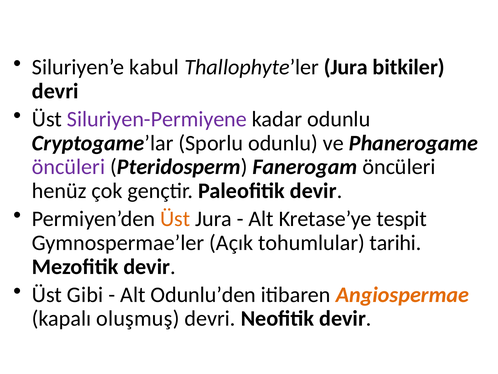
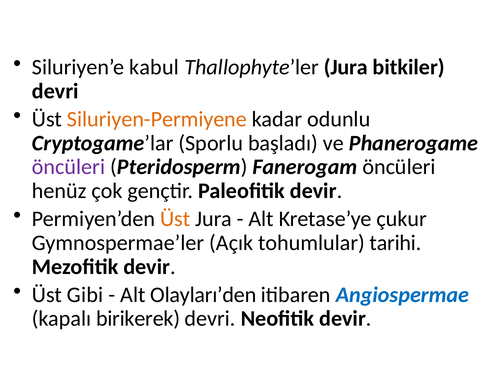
Siluriyen-Permiyene colour: purple -> orange (157, 119)
Sporlu odunlu: odunlu -> başladı (283, 143)
tespit: tespit -> çukur (402, 219)
Odunlu’den: Odunlu’den -> Olayları’den (203, 294)
Angiospermae colour: orange -> blue (402, 294)
oluşmuş: oluşmuş -> birikerek (138, 318)
